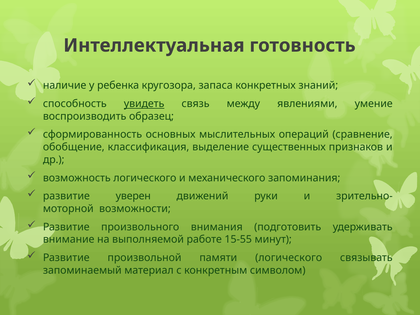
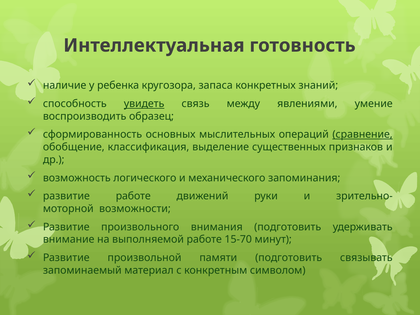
сравнение underline: none -> present (363, 135)
развитие уверен: уверен -> работе (133, 196)
15-55: 15-55 -> 15-70 (238, 240)
памяти логического: логического -> подготовить (289, 258)
